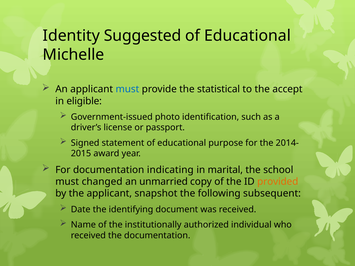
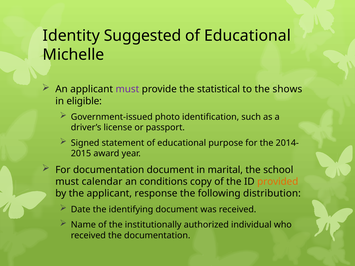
must colour: blue -> purple (127, 89)
accept: accept -> shows (287, 89)
documentation indicating: indicating -> document (170, 170)
changed: changed -> calendar (102, 182)
unmarried: unmarried -> conditions (164, 182)
snapshot: snapshot -> response (156, 194)
subsequent: subsequent -> distribution (272, 194)
